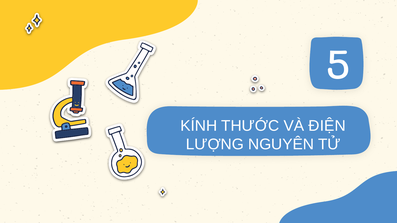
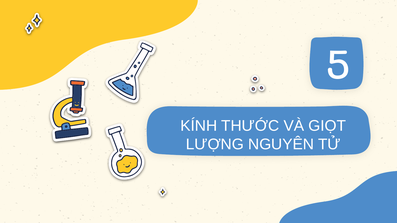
ĐIỆN: ĐIỆN -> GIỌT (327, 126)
